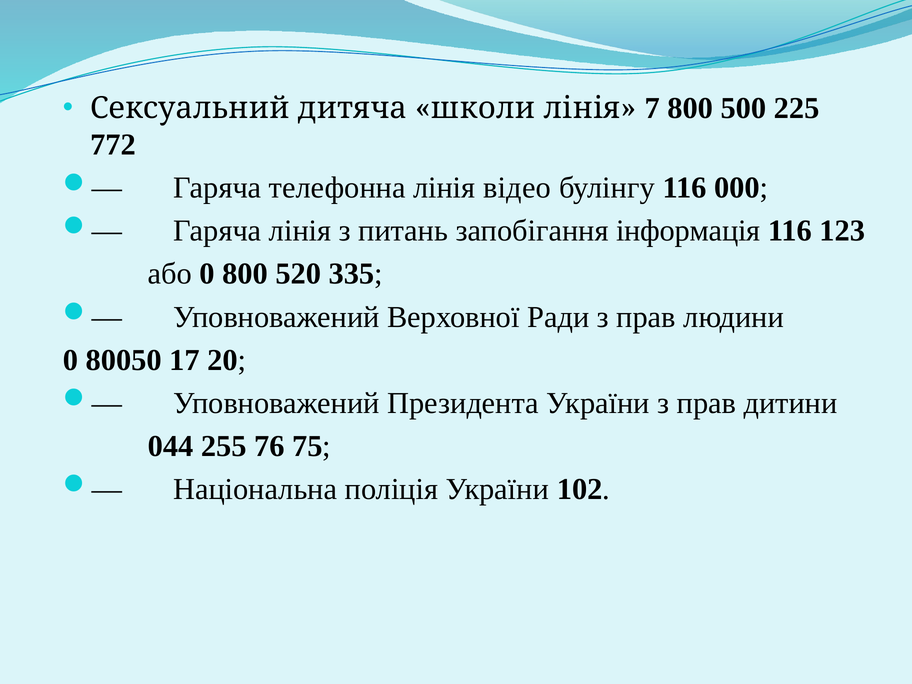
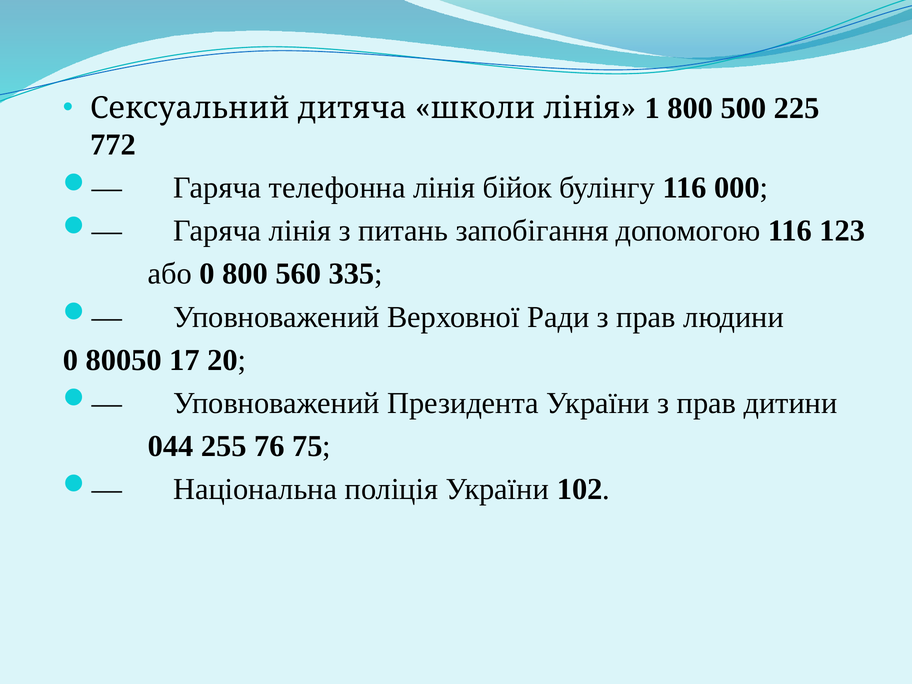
7: 7 -> 1 (652, 108)
відео: відео -> бійок (517, 188)
інформація: інформація -> допомогою (688, 231)
520: 520 -> 560 (298, 274)
